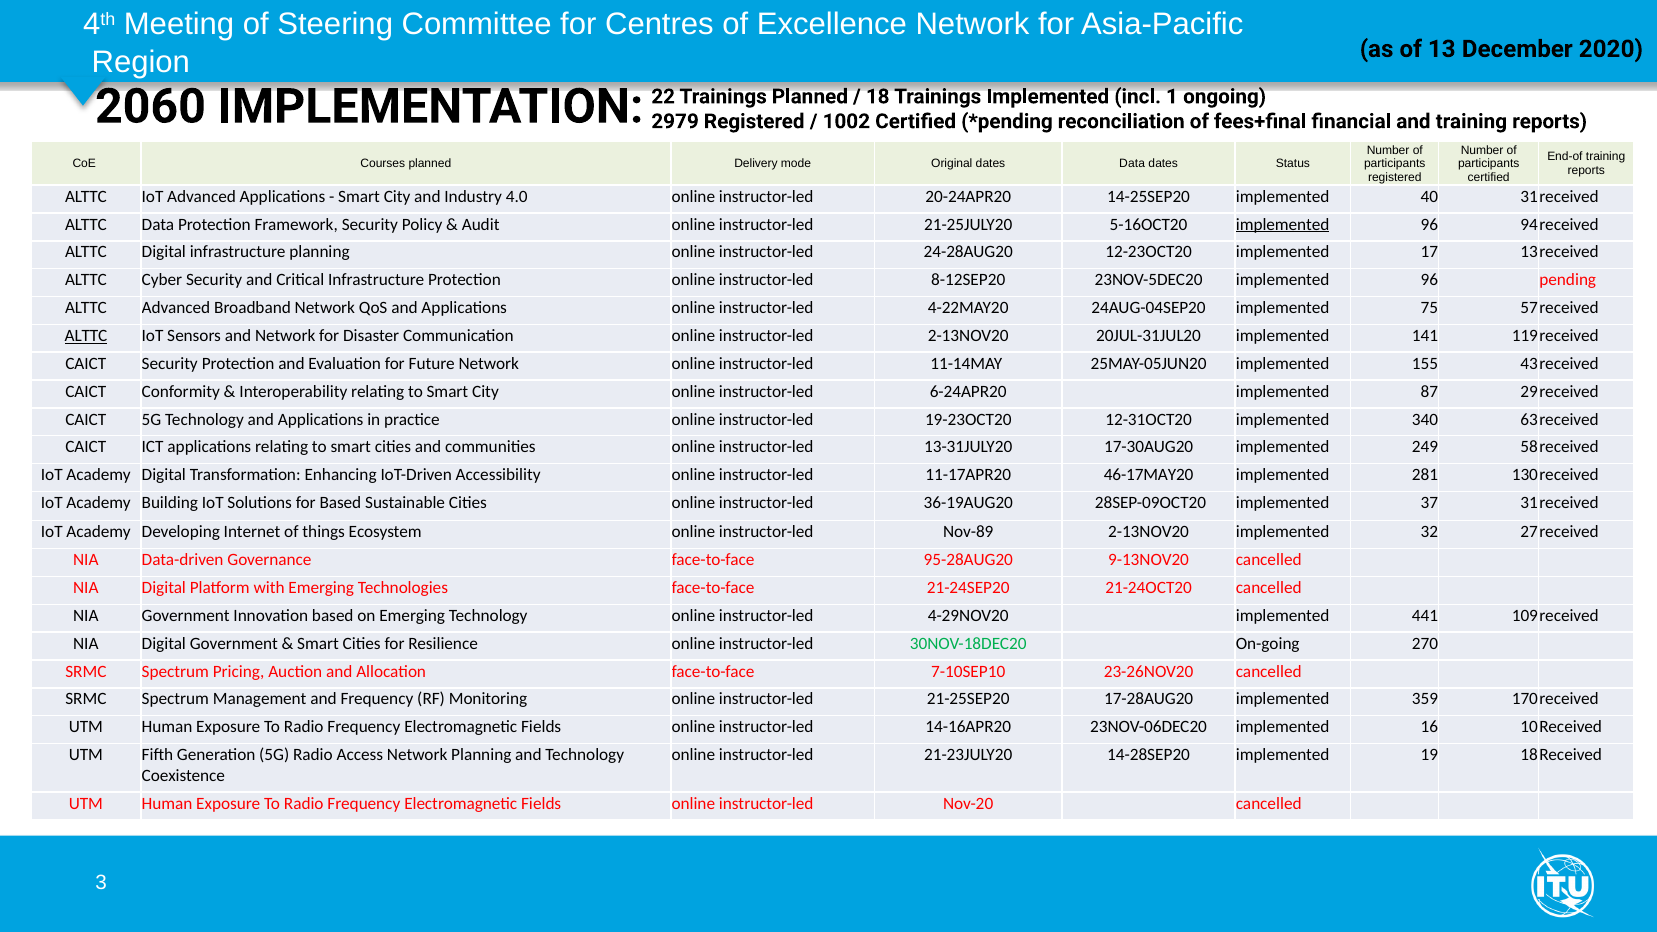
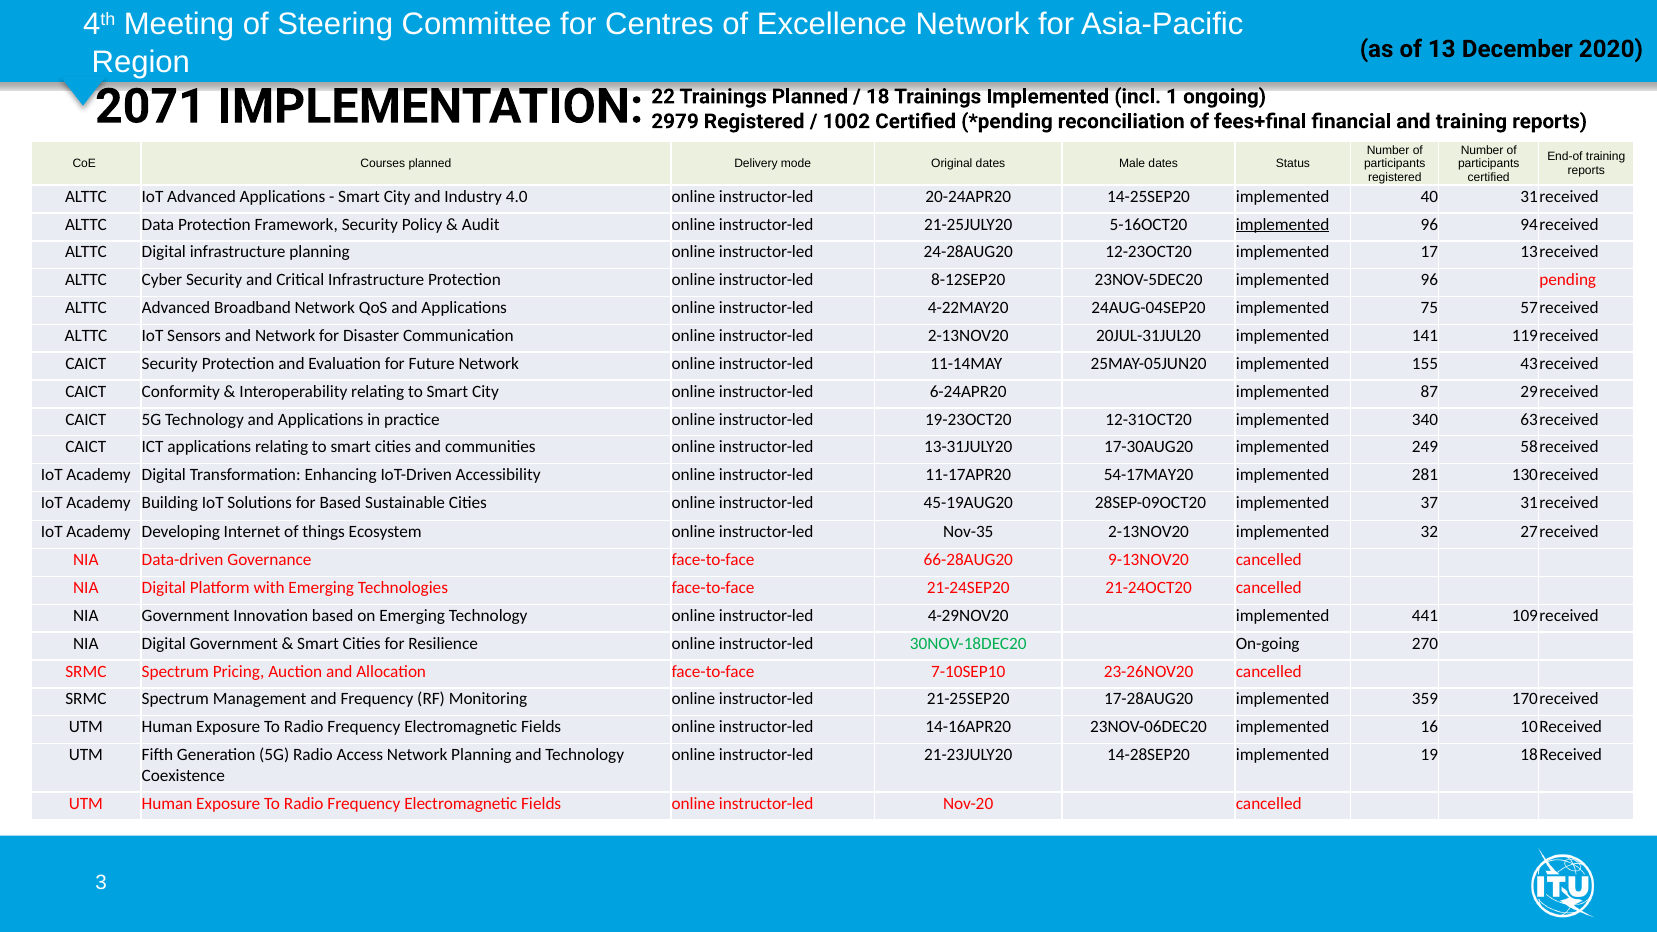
2060: 2060 -> 2071 (150, 107)
dates Data: Data -> Male (1132, 164)
ALTTC underline: present -> none (86, 336)
46-17MAY20: 46-17MAY20 -> 54-17MAY20 (1149, 475)
36-19AUG20: 36-19AUG20 -> 45-19AUG20 (968, 503)
Nov-89: Nov-89 -> Nov-35 (968, 532)
95-28AUG20: 95-28AUG20 -> 66-28AUG20 (968, 560)
